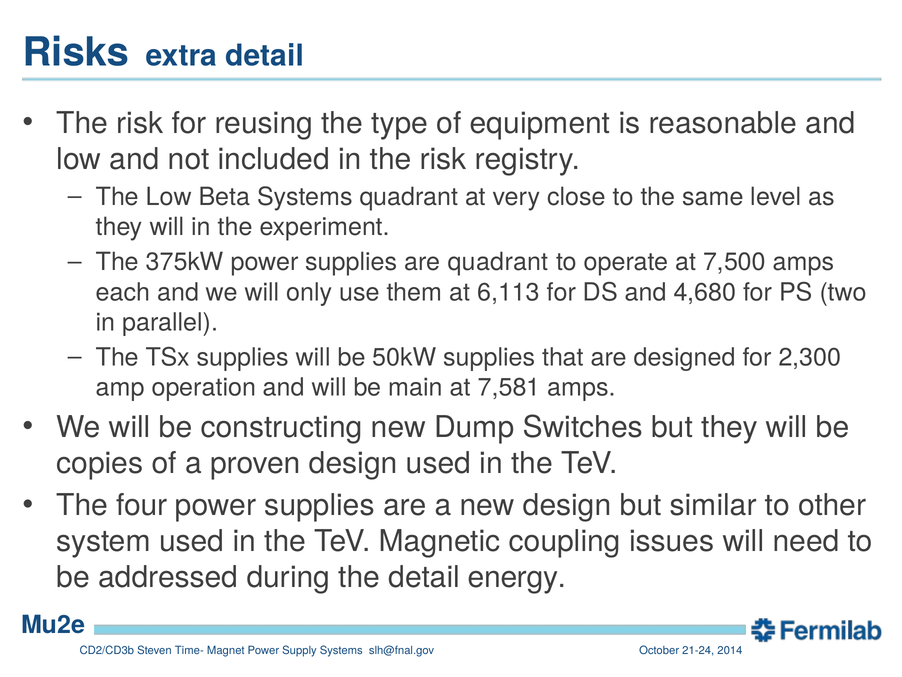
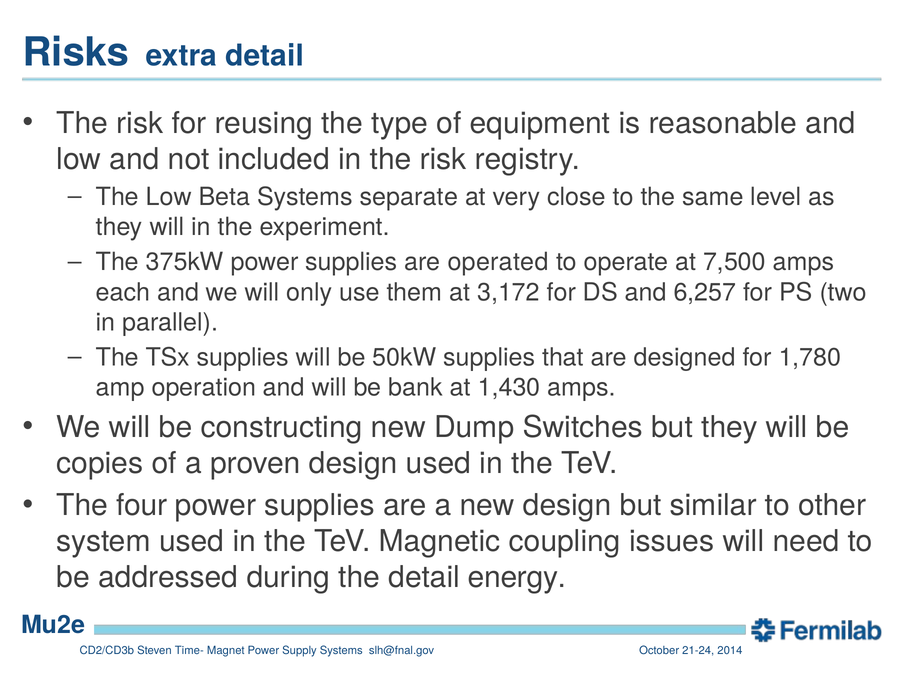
Systems quadrant: quadrant -> separate (409, 197)
are quadrant: quadrant -> operated (498, 262)
6,113: 6,113 -> 3,172 (509, 292)
4,680: 4,680 -> 6,257 (705, 292)
2,300: 2,300 -> 1,780 (810, 357)
main: main -> bank (416, 387)
7,581: 7,581 -> 1,430 (509, 387)
